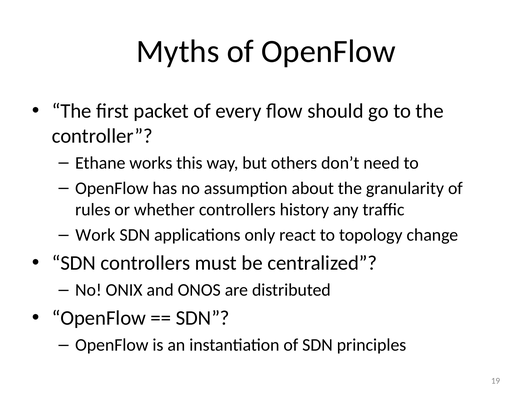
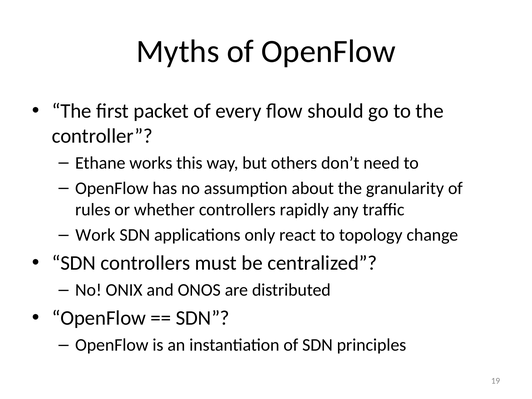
history: history -> rapidly (304, 210)
